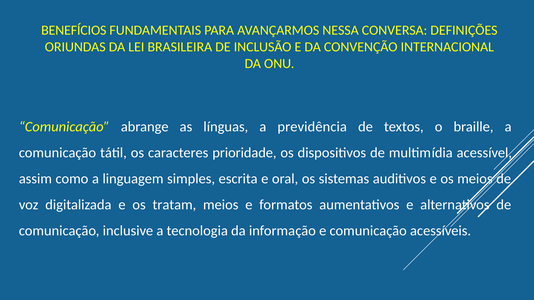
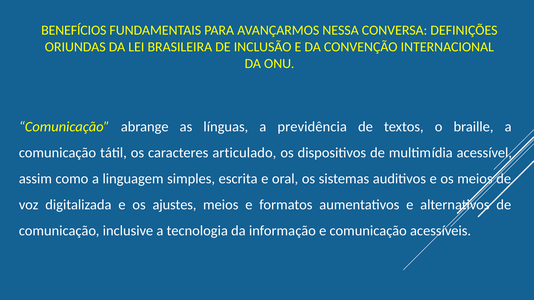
prioridade: prioridade -> articulado (244, 153)
tratam: tratam -> ajustes (174, 205)
